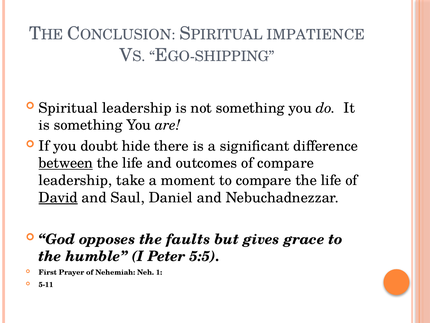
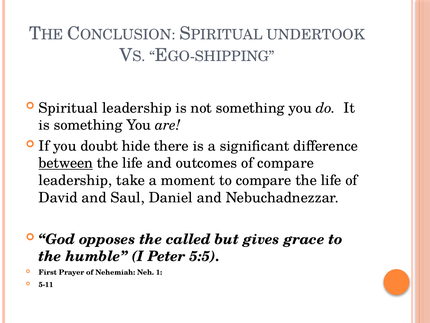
IMPATIENCE: IMPATIENCE -> UNDERTOOK (316, 35)
David underline: present -> none (58, 197)
faults: faults -> called (188, 239)
